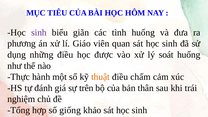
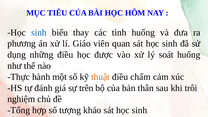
sinh colour: purple -> blue (39, 32)
giãn: giãn -> thay (81, 32)
trái: trái -> trôi (191, 88)
giống: giống -> tượng (70, 110)
